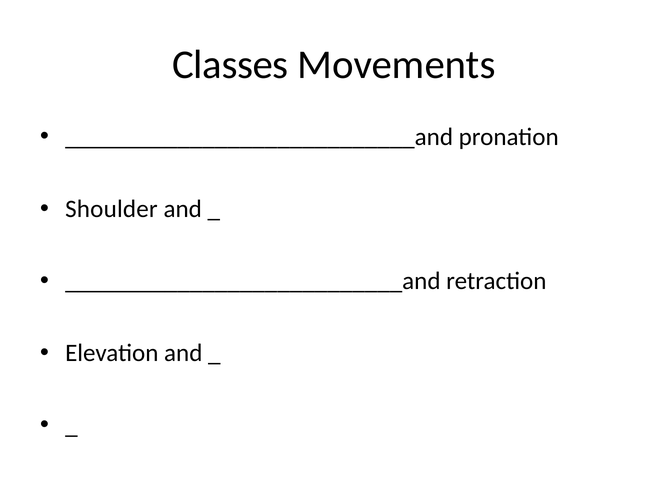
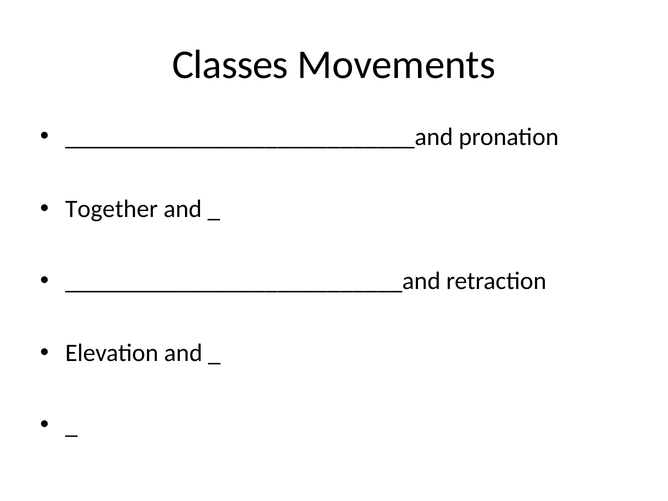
Shoulder: Shoulder -> Together (112, 209)
